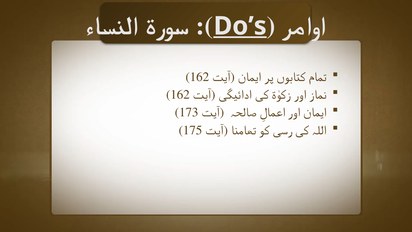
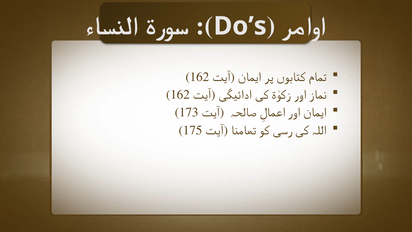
Do’s underline: present -> none (240, 26)
